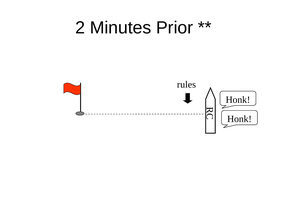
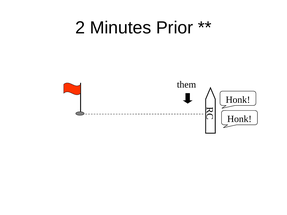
rules: rules -> them (186, 85)
